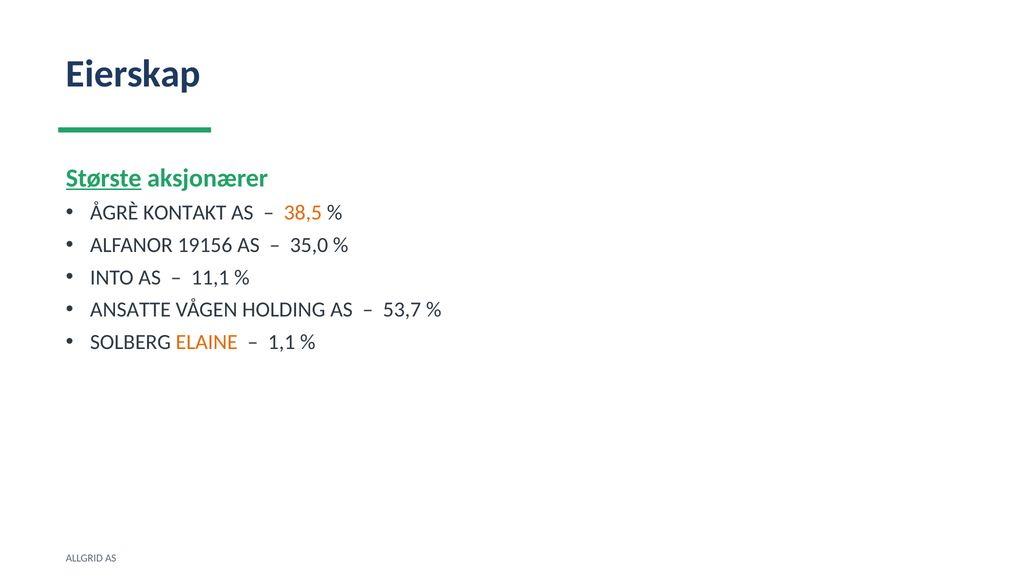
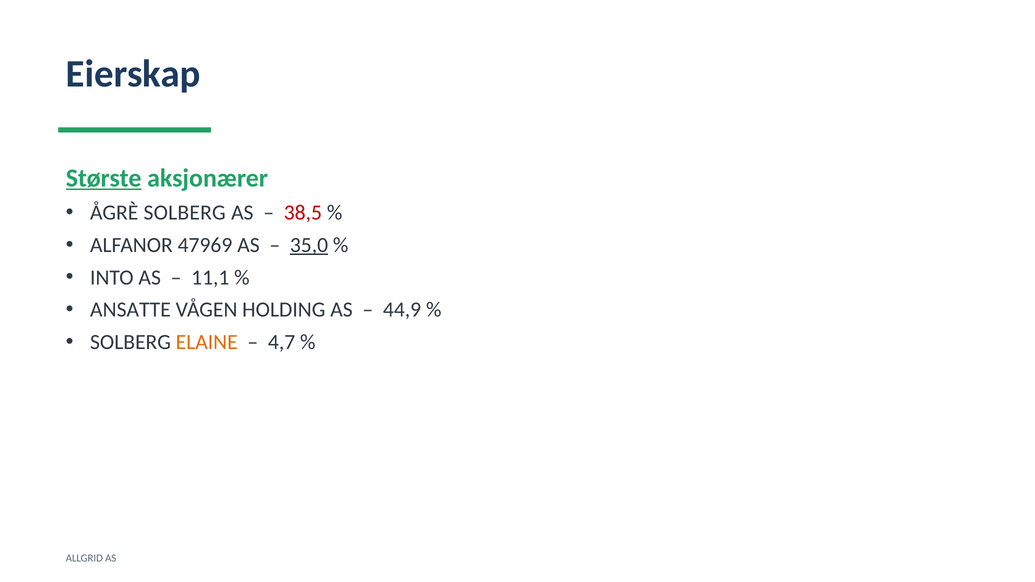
ÅGRÈ KONTAKT: KONTAKT -> SOLBERG (185, 213)
38,5 colour: orange -> red (303, 213)
19156: 19156 -> 47969 (205, 245)
35,0 underline: none -> present (309, 245)
53,7: 53,7 -> 44,9 (402, 310)
1,1: 1,1 -> 4,7 (282, 342)
